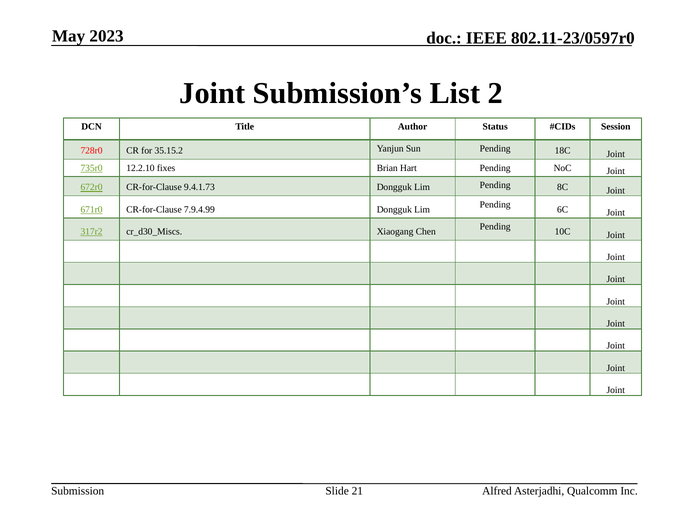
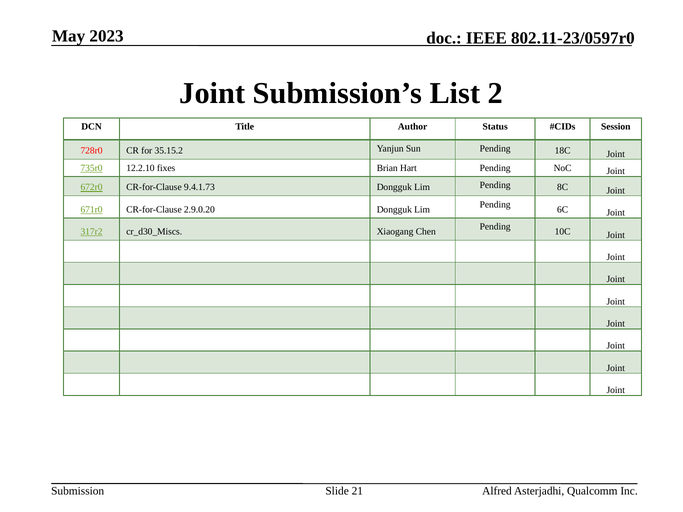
7.9.4.99: 7.9.4.99 -> 2.9.0.20 (199, 210)
